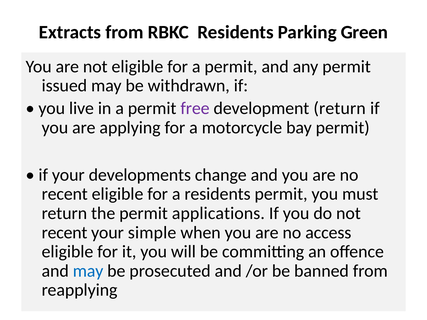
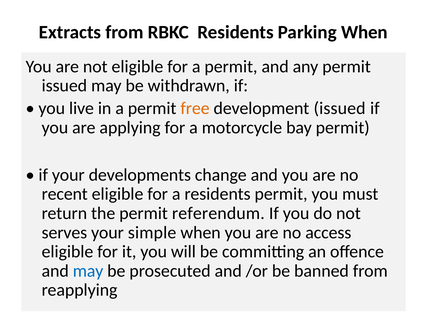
Parking Green: Green -> When (364, 32)
free colour: purple -> orange (195, 108)
development return: return -> issued (340, 108)
applications: applications -> referendum (218, 213)
recent: recent -> serves (64, 233)
